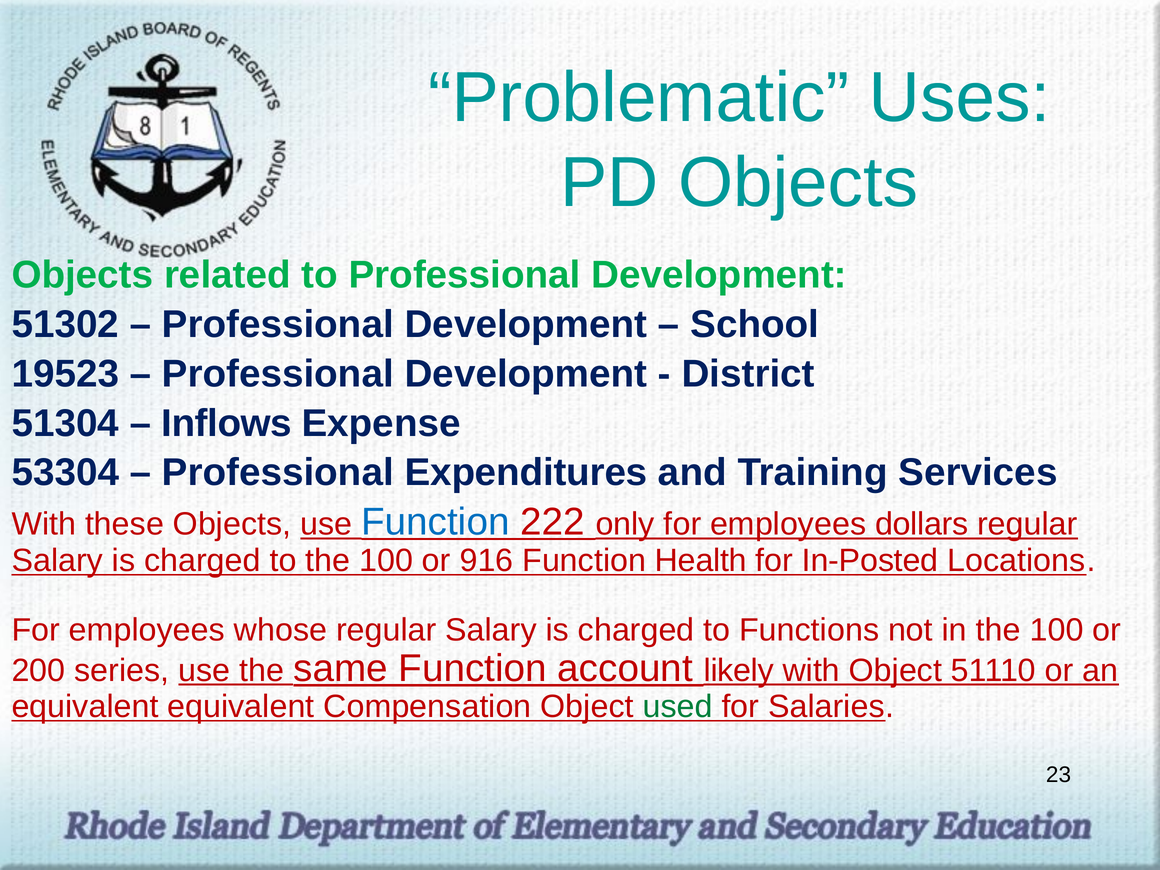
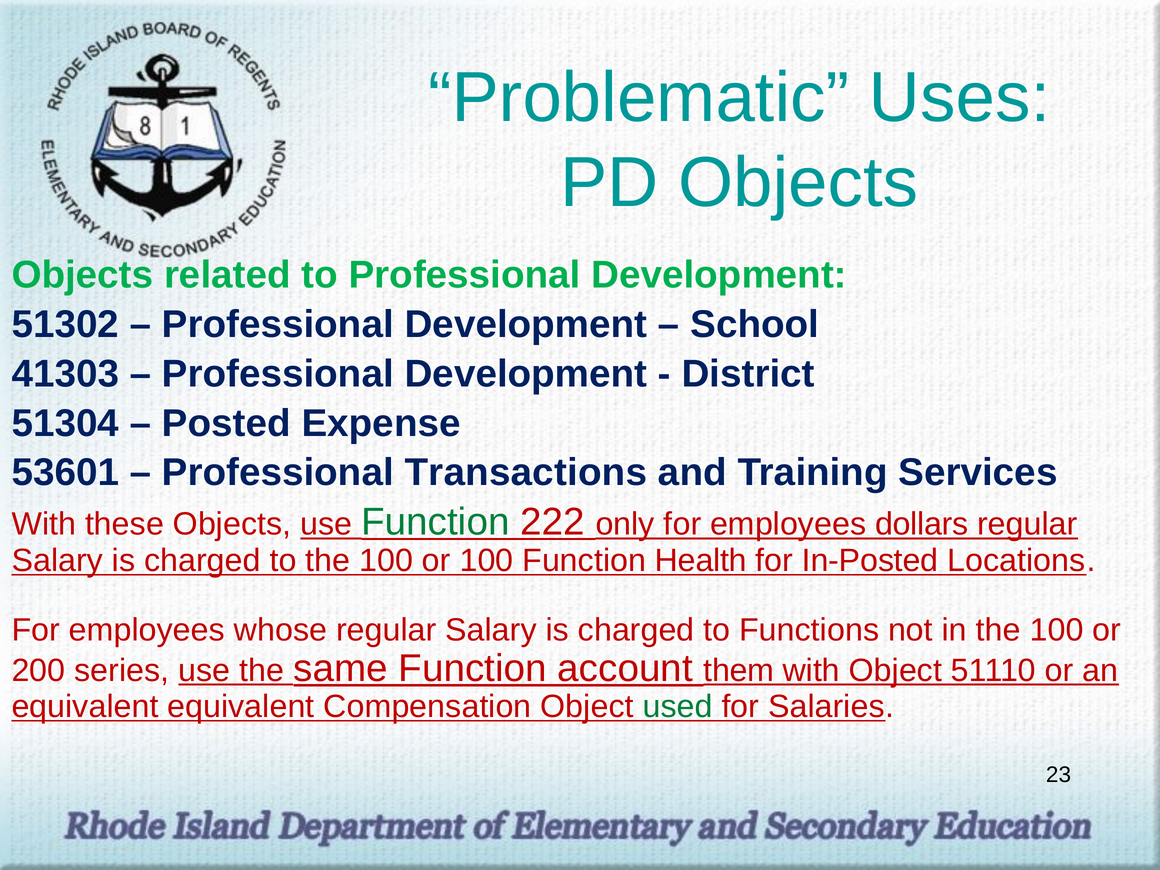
19523: 19523 -> 41303 (65, 374)
Inflows: Inflows -> Posted (226, 423)
53304: 53304 -> 53601 (65, 473)
Expenditures: Expenditures -> Transactions (526, 473)
Function colour: blue -> green (435, 522)
or 916: 916 -> 100 (486, 560)
likely: likely -> them (739, 670)
